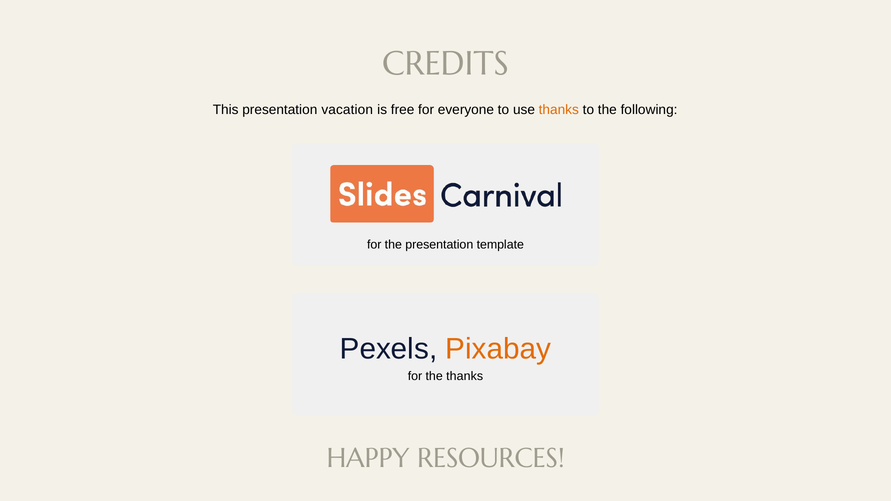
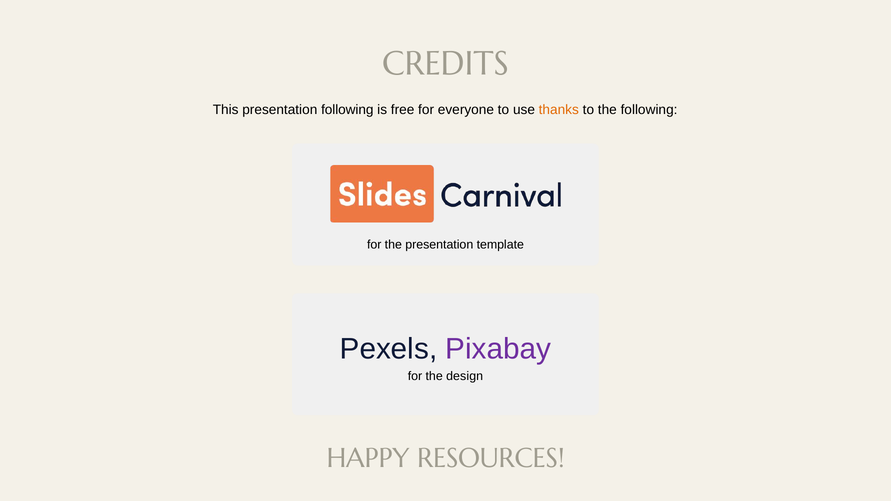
presentation vacation: vacation -> following (347, 110)
Pixabay colour: orange -> purple (498, 349)
the thanks: thanks -> design (465, 377)
